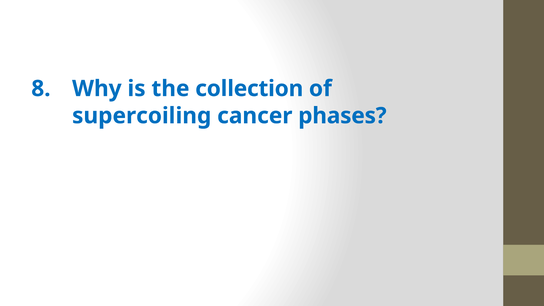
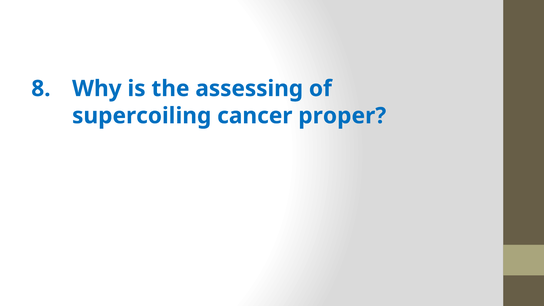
collection: collection -> assessing (249, 89)
phases: phases -> proper (342, 116)
